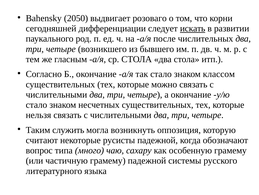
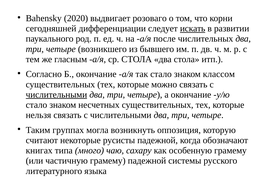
2050: 2050 -> 2020 (76, 18)
числительными underline: none -> present (56, 94)
служить: служить -> группах (68, 130)
вопрос: вопрос -> книгах (39, 150)
